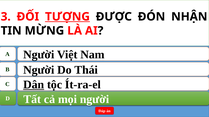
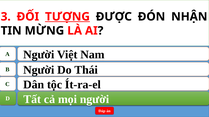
Dân underline: present -> none (34, 85)
